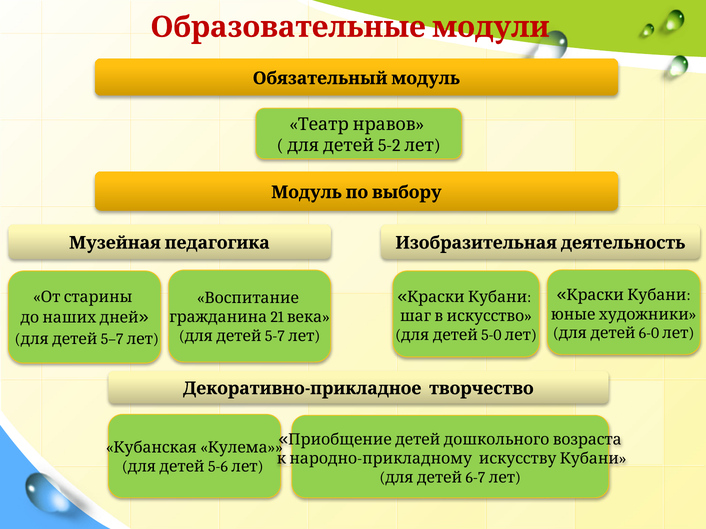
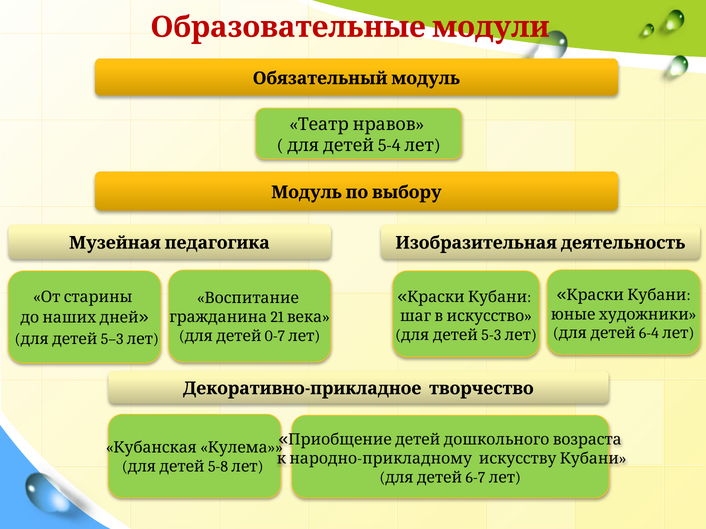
5-2: 5-2 -> 5-4 (389, 146)
6-0: 6-0 -> 6-4 (649, 334)
5-0: 5-0 -> 5-3 (491, 335)
5-7: 5-7 -> 0-7 (275, 336)
5–7: 5–7 -> 5–3 (112, 339)
5-6: 5-6 -> 5-8 (218, 467)
